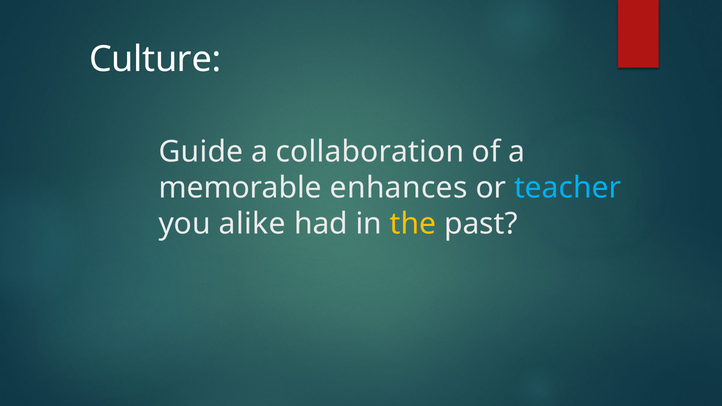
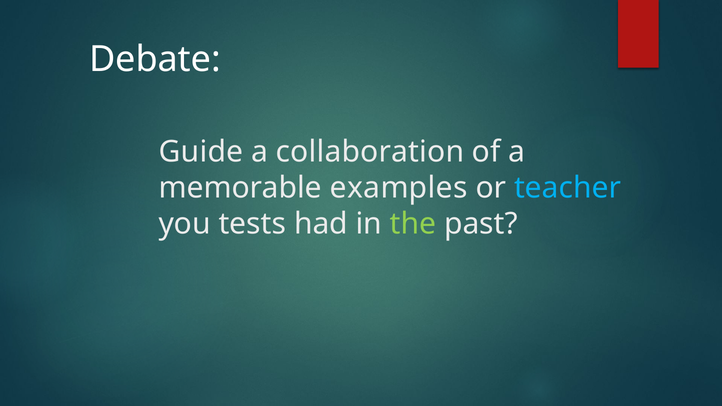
Culture: Culture -> Debate (155, 59)
enhances: enhances -> examples (399, 188)
alike: alike -> tests (252, 224)
the colour: yellow -> light green (413, 224)
